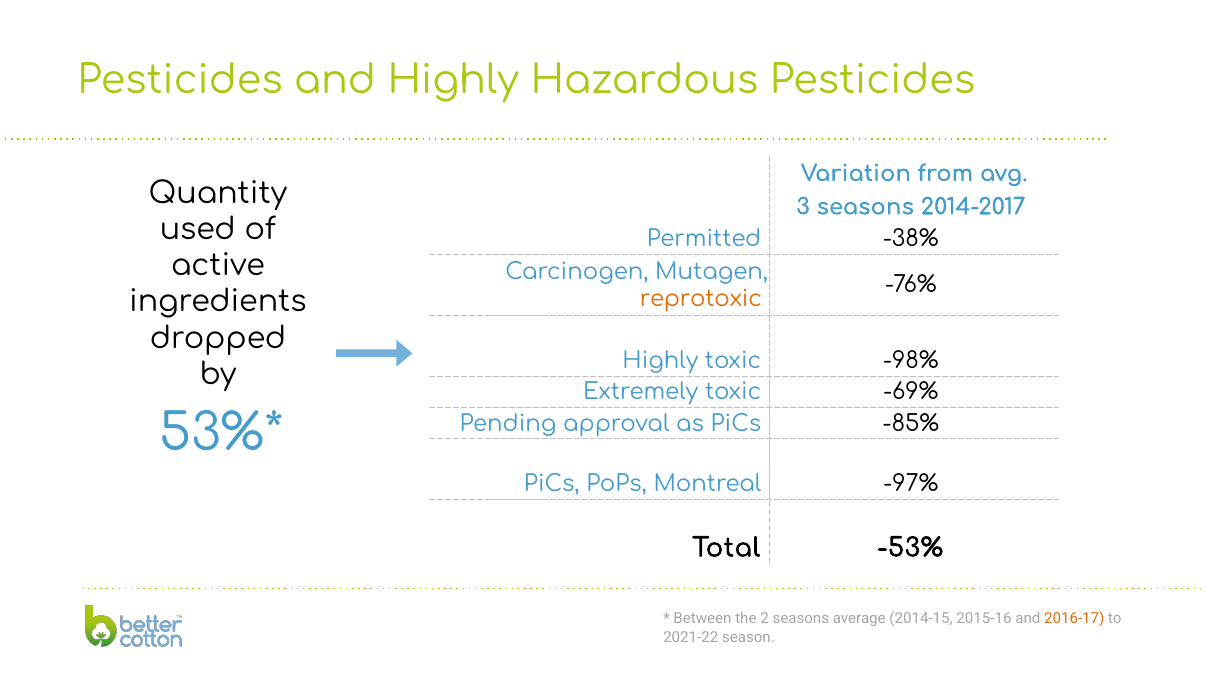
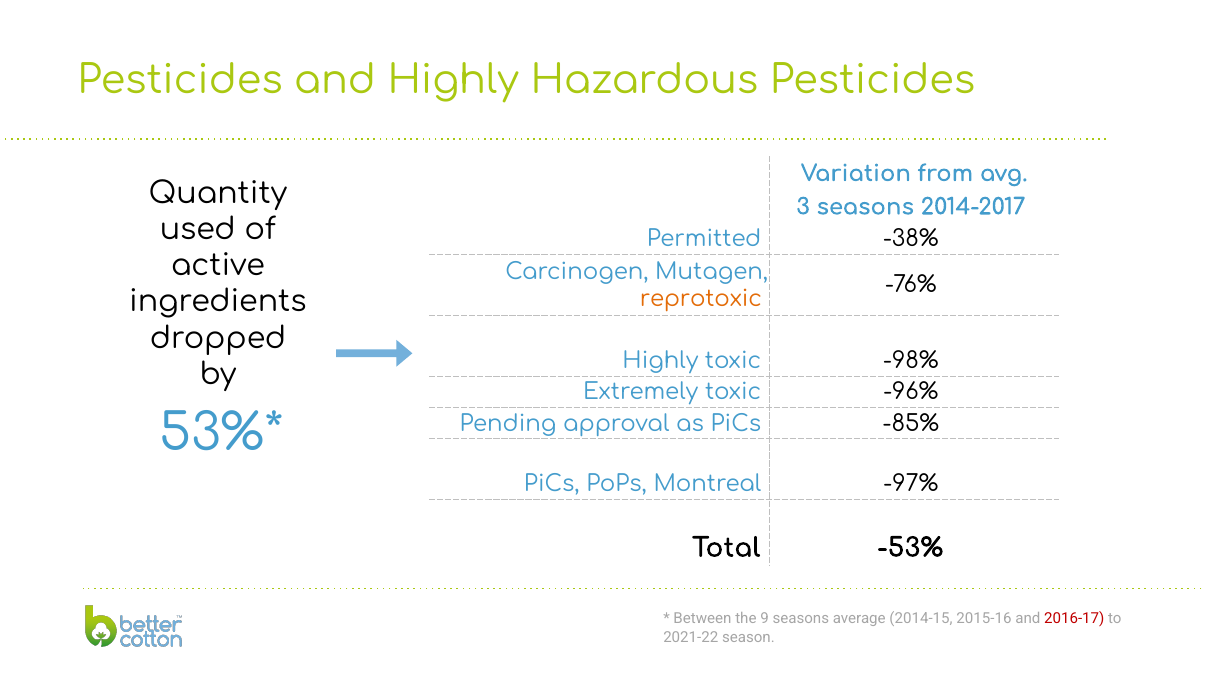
-69%: -69% -> -96% (911, 392)
2: 2 -> 9 (765, 619)
2016-17 colour: orange -> red (1074, 619)
